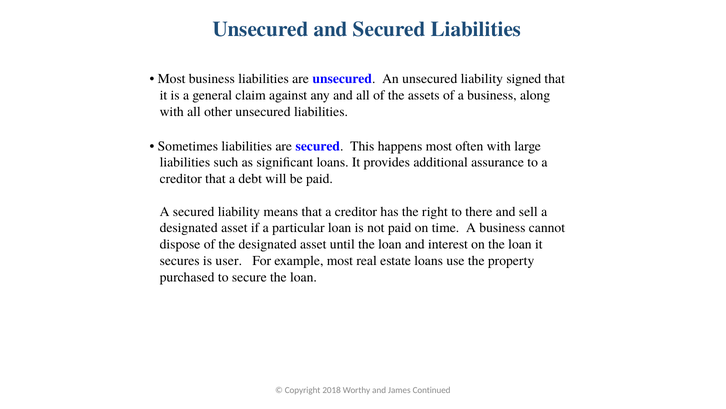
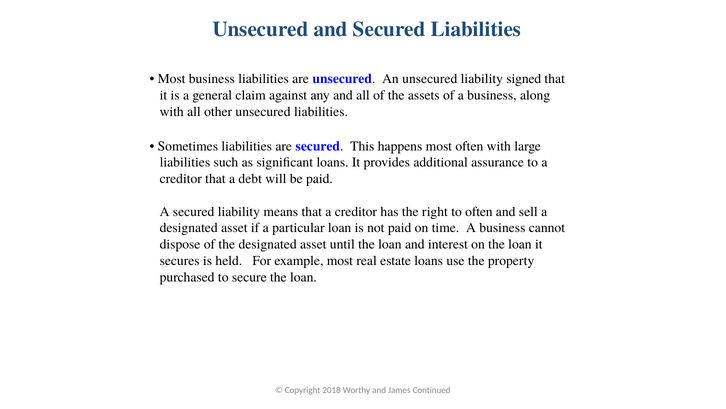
to there: there -> often (479, 211)
user: user -> held (229, 260)
